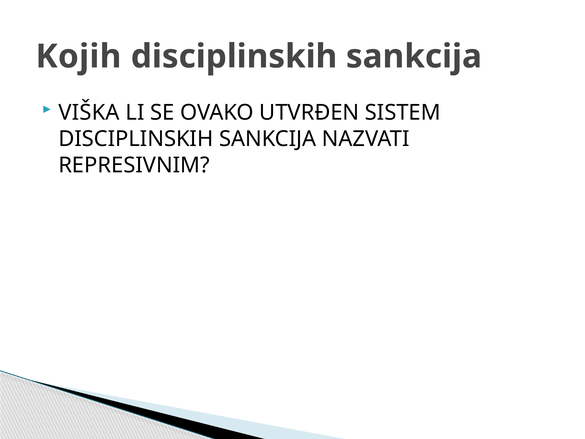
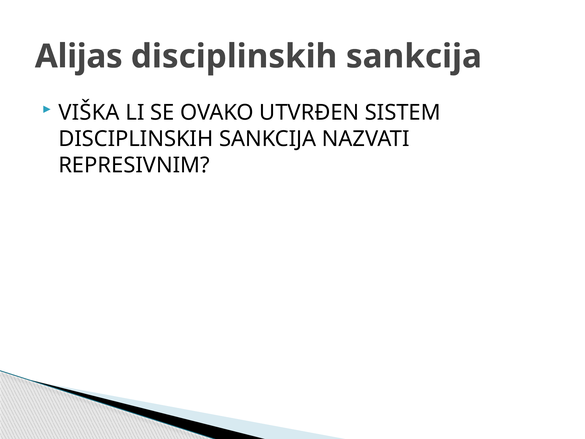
Kojih: Kojih -> Alijas (79, 56)
